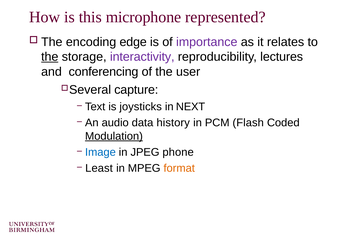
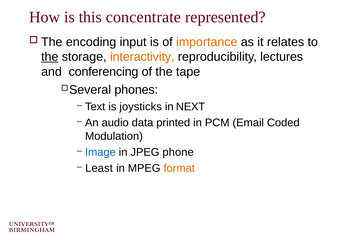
microphone: microphone -> concentrate (143, 17)
edge: edge -> input (133, 42)
importance colour: purple -> orange (207, 42)
interactivity colour: purple -> orange (142, 57)
user: user -> tape (188, 72)
capture: capture -> phones (136, 90)
history: history -> printed (173, 123)
Flash: Flash -> Email (248, 123)
Modulation underline: present -> none (114, 136)
